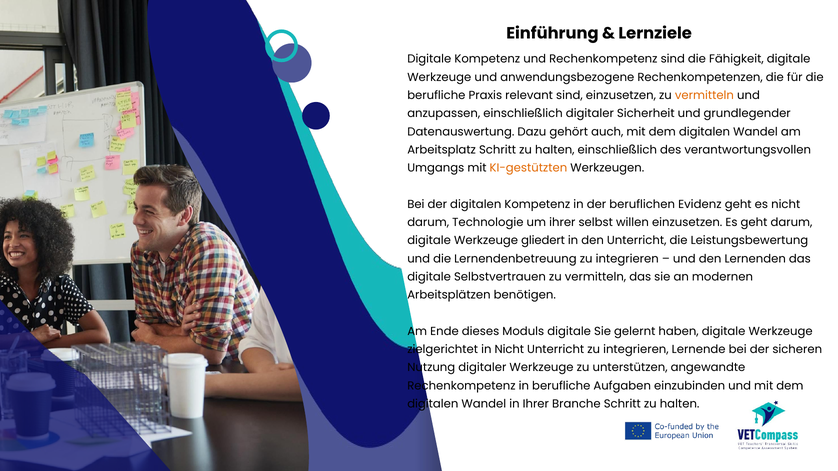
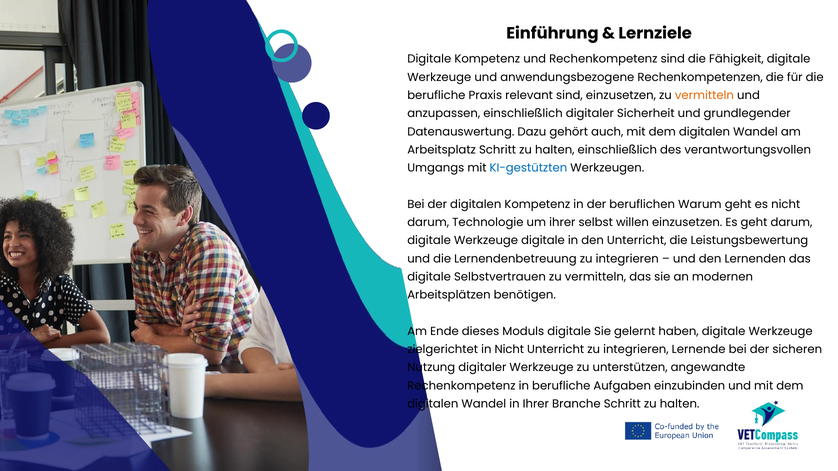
KI-gestützten colour: orange -> blue (528, 168)
Evidenz: Evidenz -> Warum (700, 204)
Werkzeuge gliedert: gliedert -> digitale (543, 241)
